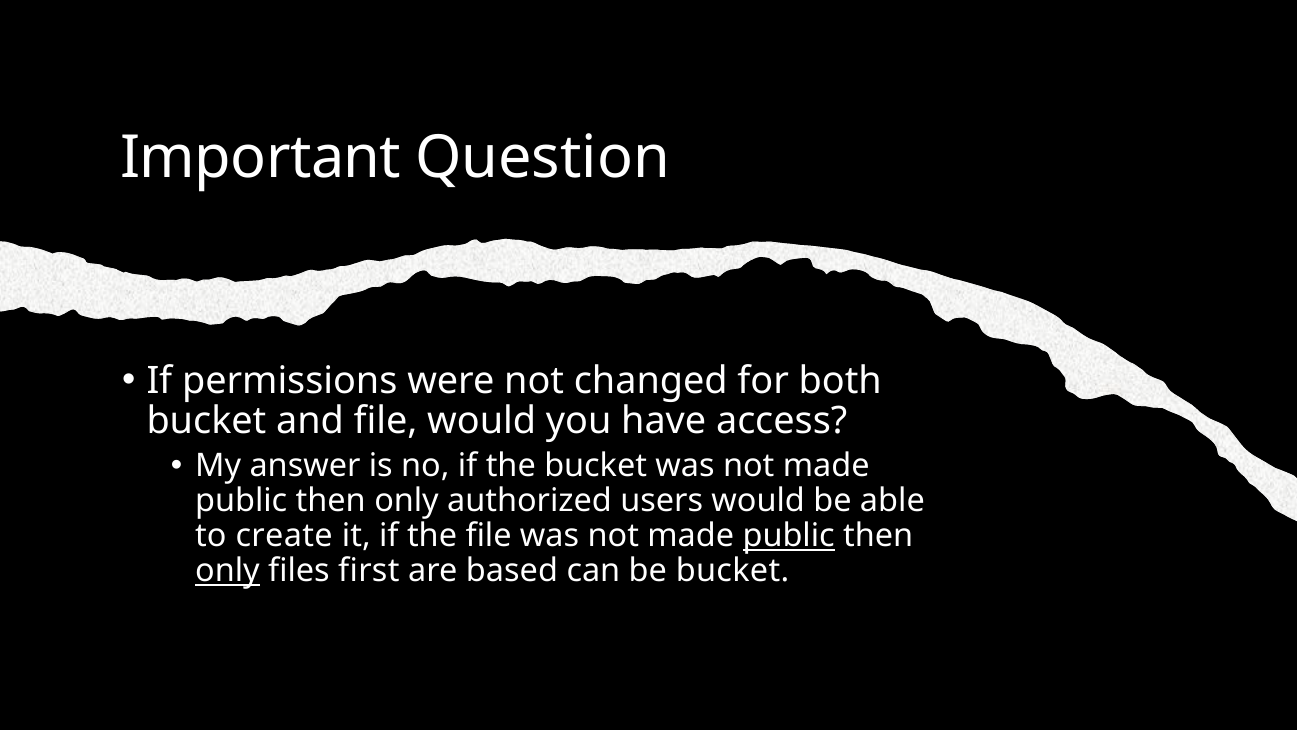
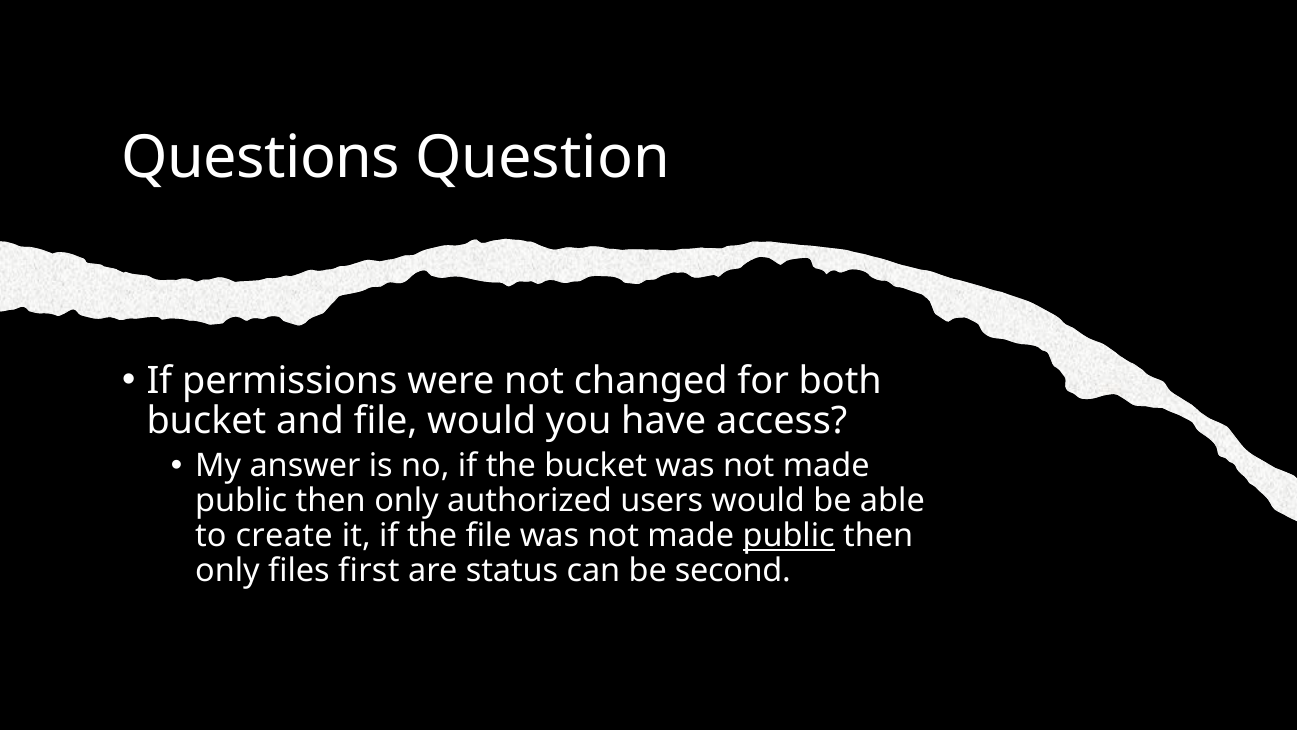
Important: Important -> Questions (261, 158)
only underline: present -> none (227, 571)
based: based -> status (512, 571)
be bucket: bucket -> second (733, 571)
